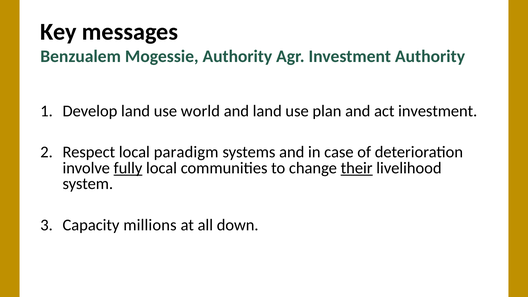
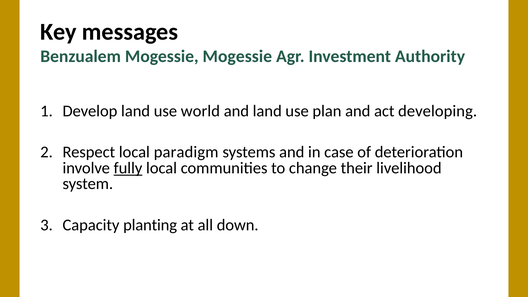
Mogessie Authority: Authority -> Mogessie (237, 56)
act investment: investment -> developing (438, 111)
their underline: present -> none (357, 168)
millions: millions -> planting (150, 225)
